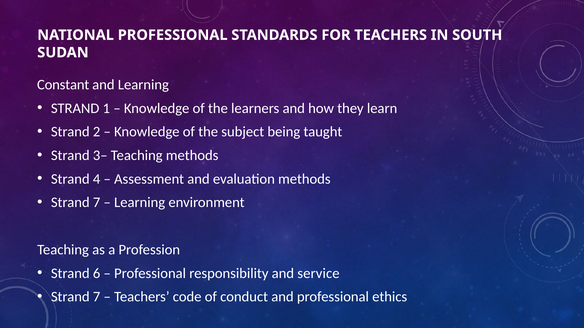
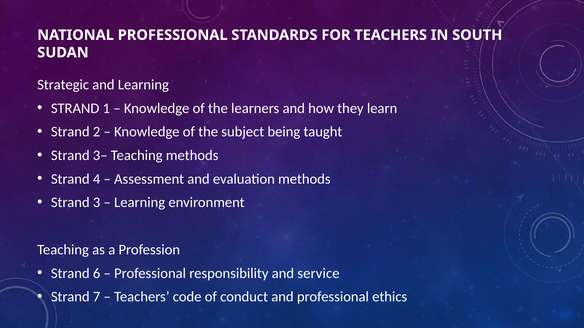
Constant: Constant -> Strategic (63, 85)
7: 7 -> 3 (97, 203)
